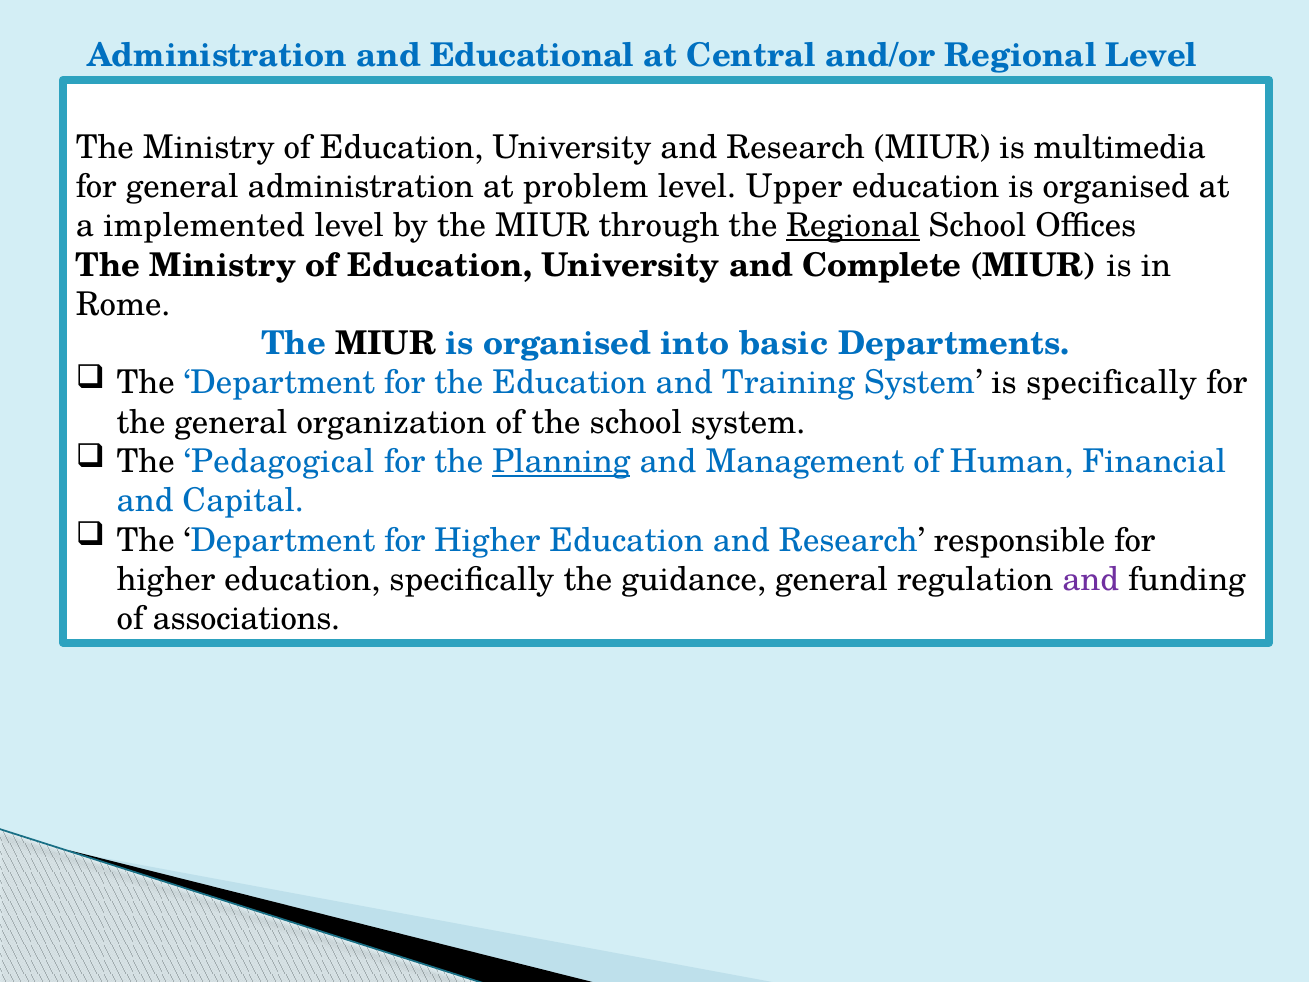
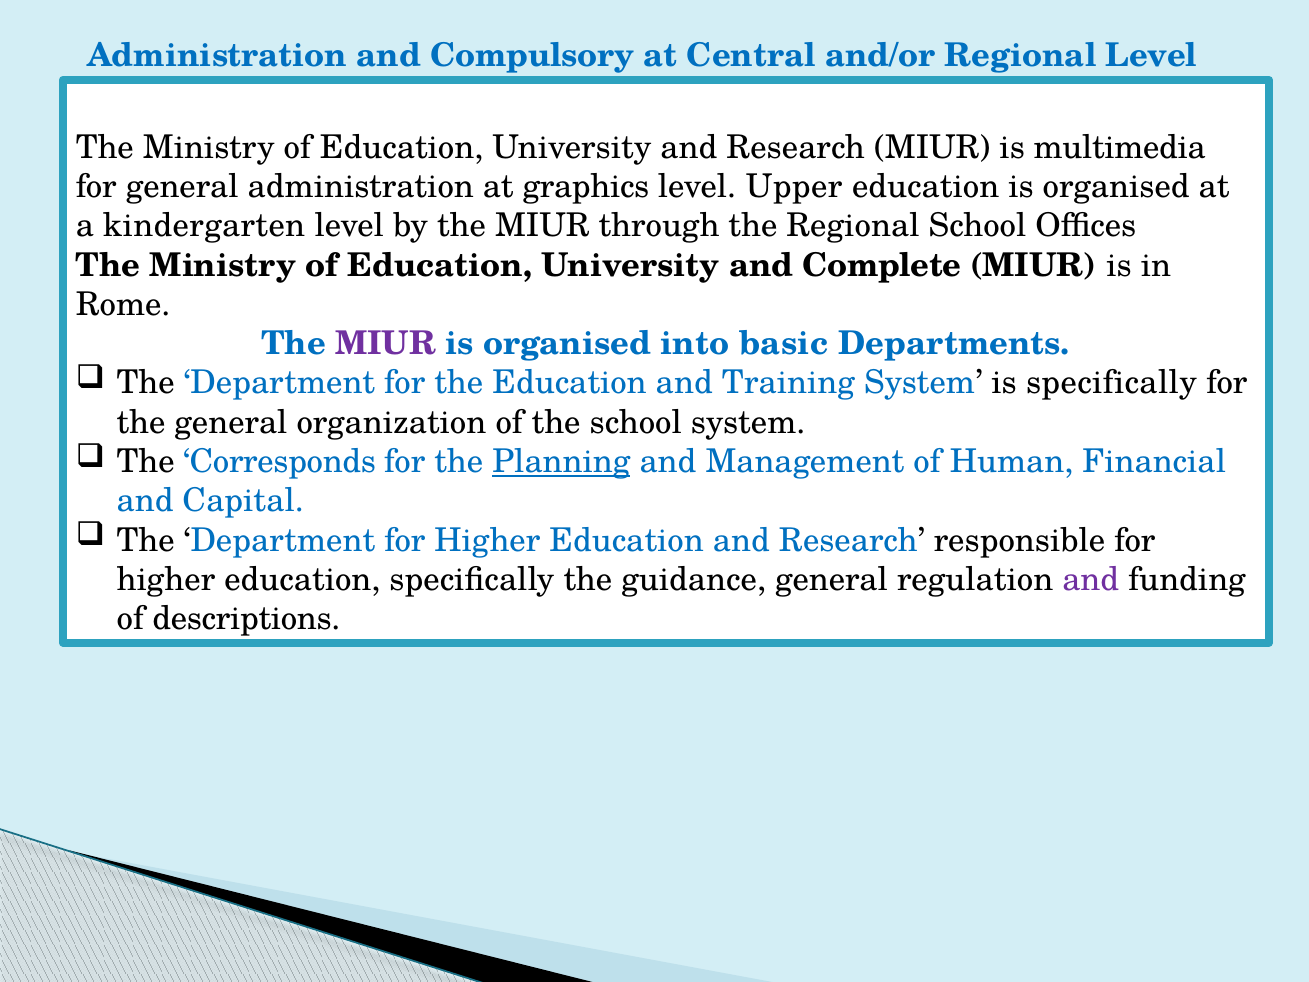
Educational: Educational -> Compulsory (532, 55)
problem: problem -> graphics (586, 187)
implemented: implemented -> kindergarten (204, 226)
Regional underline: present -> none (853, 226)
MIUR colour: black -> purple (386, 344)
Pedagogical: Pedagogical -> Corresponds (280, 462)
associations: associations -> descriptions (246, 619)
